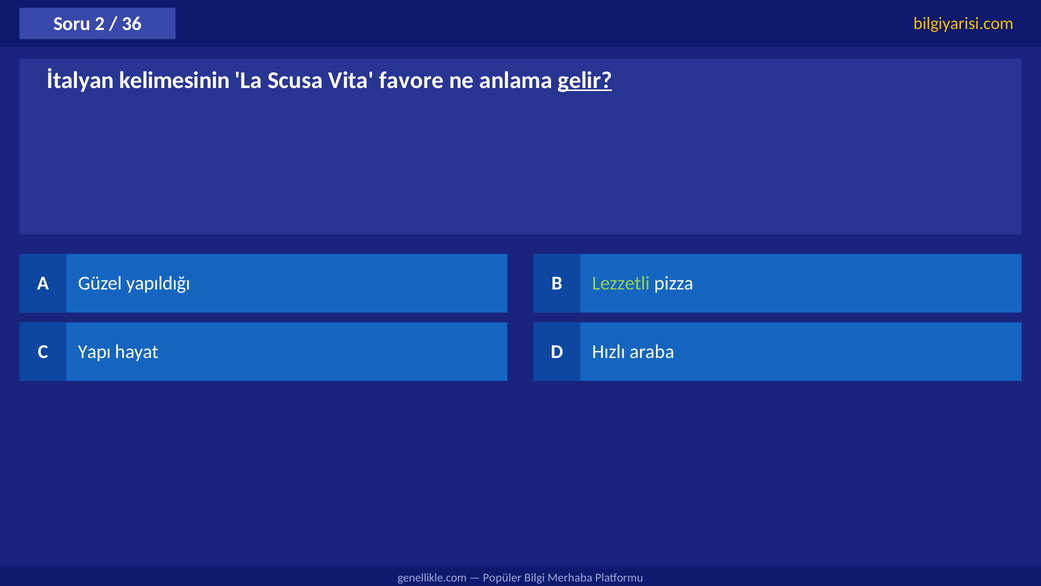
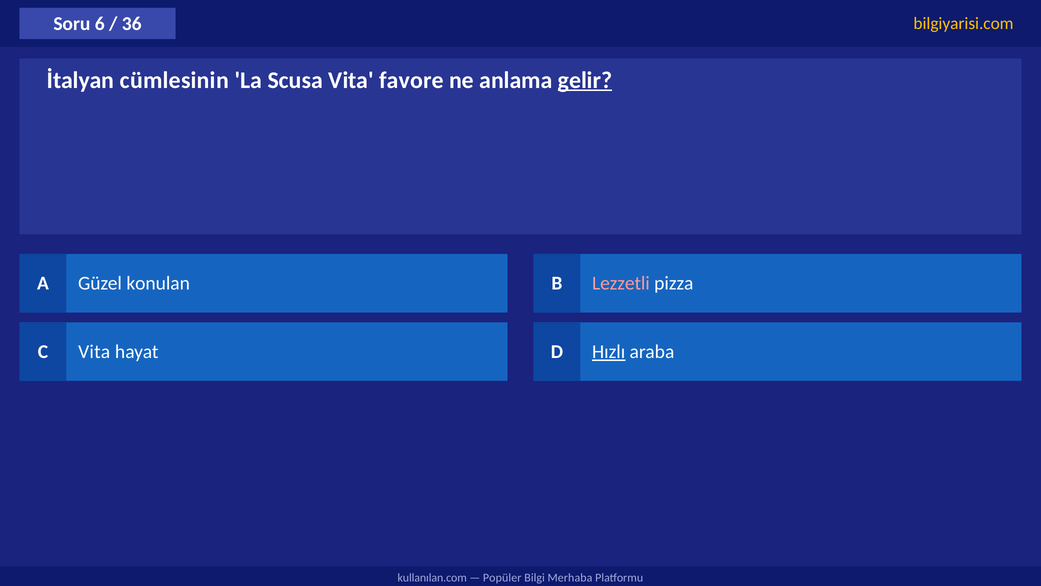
2: 2 -> 6 (100, 24)
kelimesinin: kelimesinin -> cümlesinin (174, 80)
yapıldığı: yapıldığı -> konulan (158, 283)
Lezzetli colour: light green -> pink (621, 283)
C Yapı: Yapı -> Vita (94, 352)
Hızlı underline: none -> present (609, 352)
genellikle.com: genellikle.com -> kullanılan.com (432, 577)
